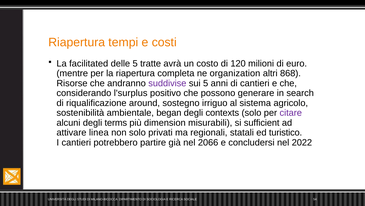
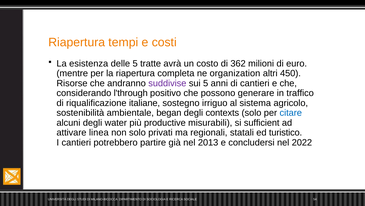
facilitated: facilitated -> esistenza (89, 63)
120: 120 -> 362 (238, 63)
868: 868 -> 450 (290, 73)
l'surplus: l'surplus -> l'through (131, 93)
search: search -> traffico (300, 93)
around: around -> italiane (145, 103)
citare colour: purple -> blue (291, 113)
terms: terms -> water (116, 122)
dimension: dimension -> productive (165, 122)
2066: 2066 -> 2013 (208, 142)
